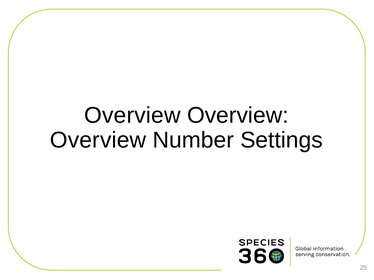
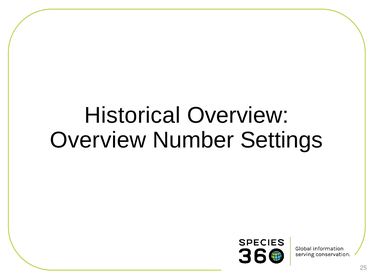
Overview: Overview -> Historical (132, 116)
